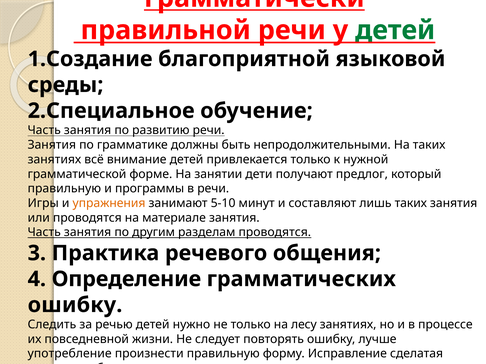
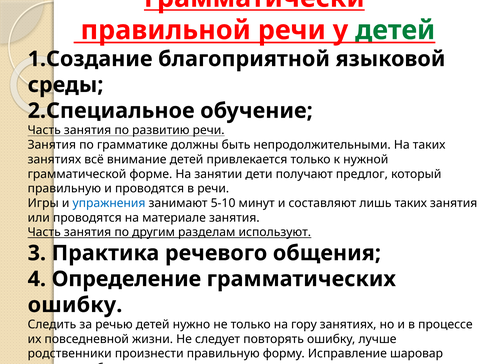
и программы: программы -> проводятся (150, 189)
упражнения colour: orange -> blue (109, 203)
разделам проводятся: проводятся -> используют (275, 233)
лесу: лесу -> гору (304, 325)
употребление: употребление -> родственники (70, 354)
сделатая: сделатая -> шаровар (417, 354)
